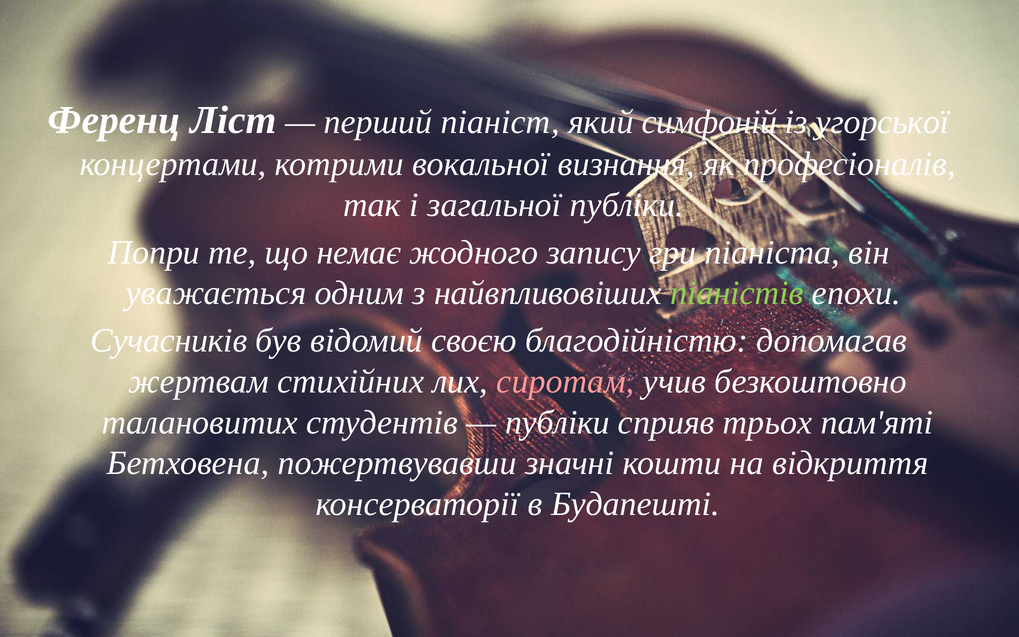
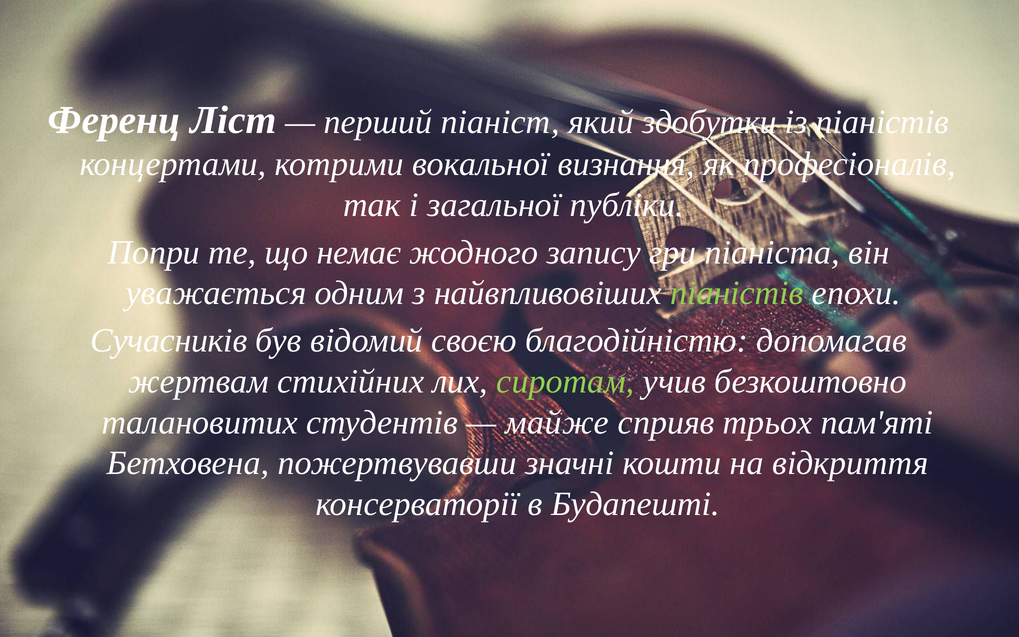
симфоній: симфоній -> здобутки (709, 122)
із угорської: угорської -> піаністів (883, 122)
сиротам colour: pink -> light green (565, 381)
публіки: публіки -> майже (557, 422)
